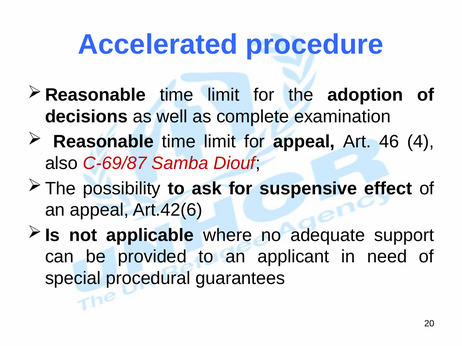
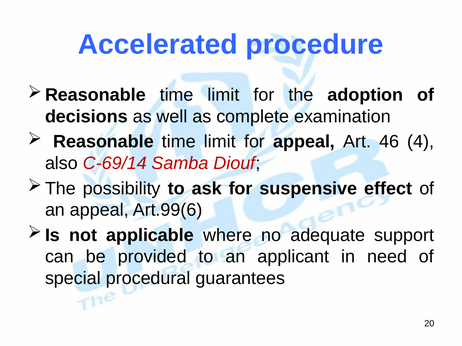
C-69/87: C-69/87 -> C-69/14 (115, 164)
Art.42(6: Art.42(6 -> Art.99(6 (168, 210)
